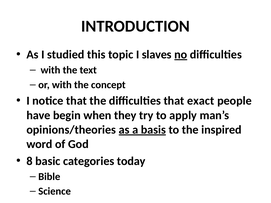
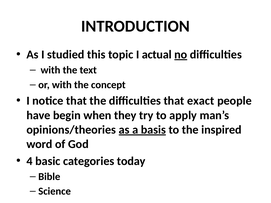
slaves: slaves -> actual (157, 55)
8: 8 -> 4 (29, 161)
